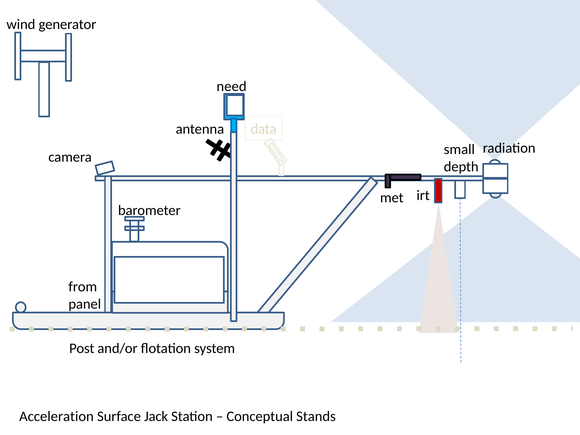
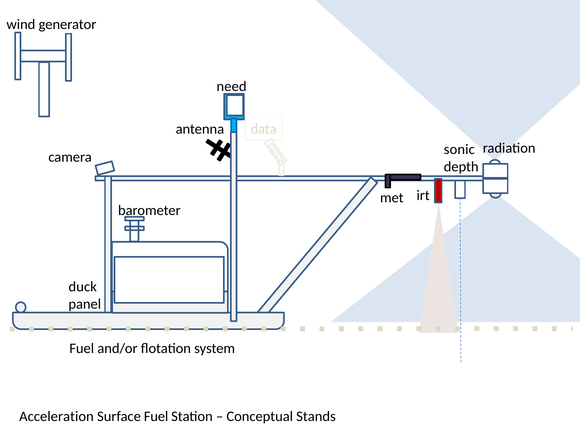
small: small -> sonic (459, 149)
from: from -> duck (83, 287)
Post: Post -> Fuel (82, 348)
Surface Jack: Jack -> Fuel (156, 416)
